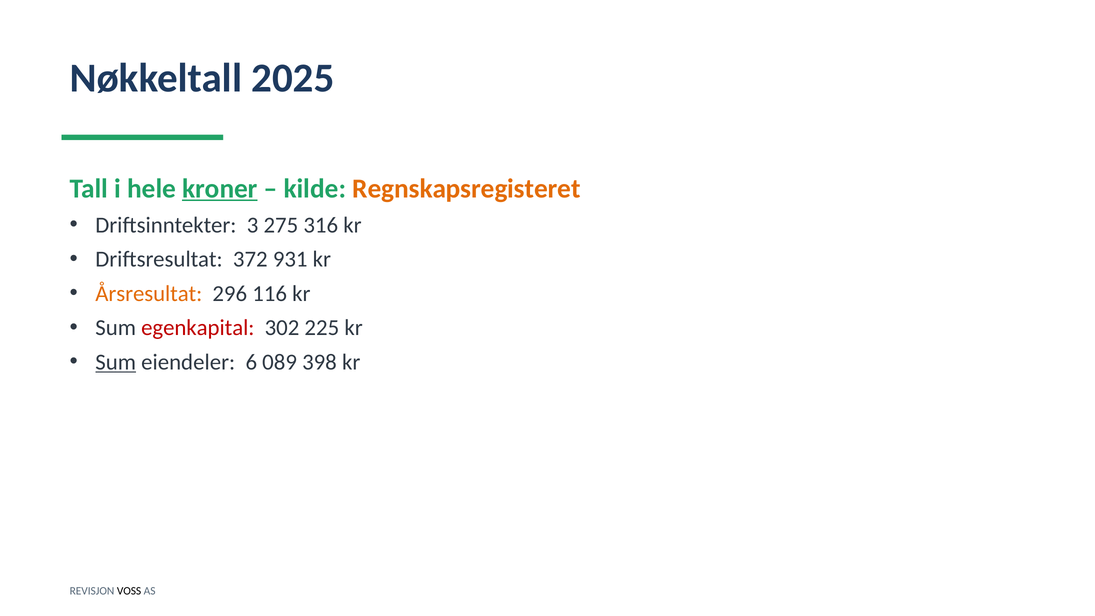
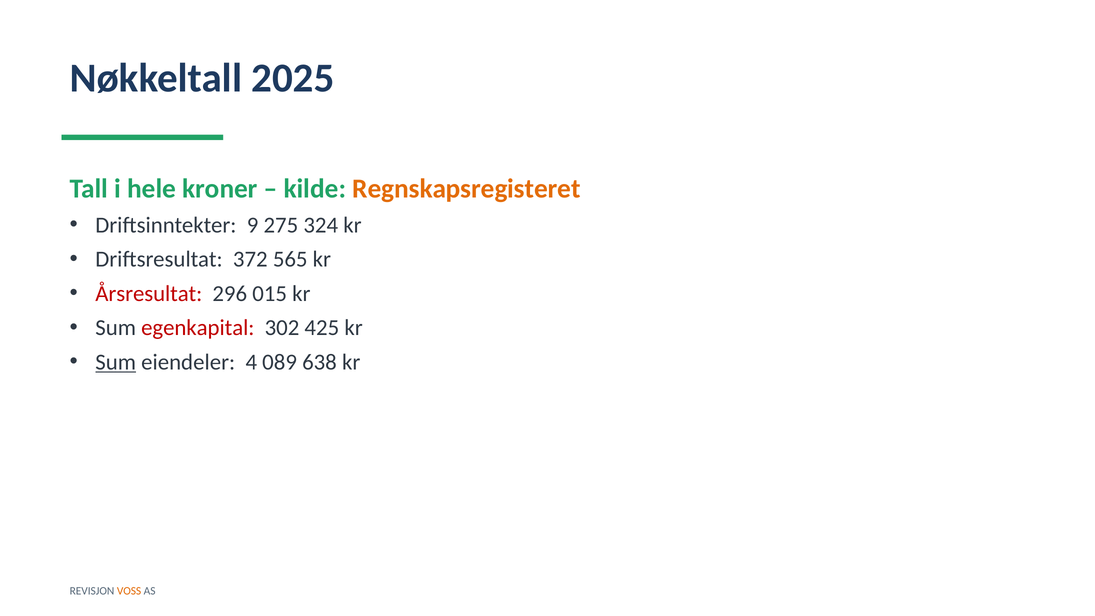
kroner underline: present -> none (220, 189)
3: 3 -> 9 (253, 225)
316: 316 -> 324 (321, 225)
931: 931 -> 565 (290, 259)
Årsresultat colour: orange -> red (149, 294)
116: 116 -> 015 (270, 294)
225: 225 -> 425 (322, 328)
6: 6 -> 4 (251, 362)
398: 398 -> 638 (319, 362)
VOSS colour: black -> orange (129, 591)
